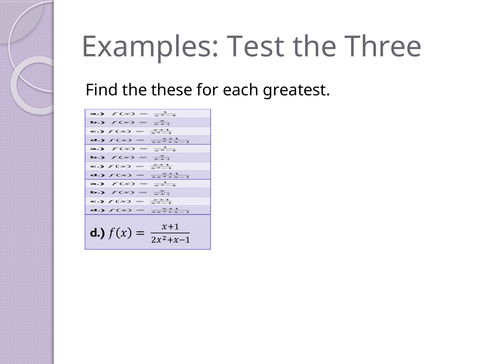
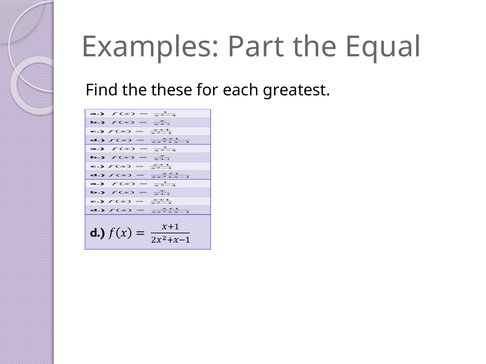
Test: Test -> Part (256, 47)
Three: Three -> Equal (383, 47)
